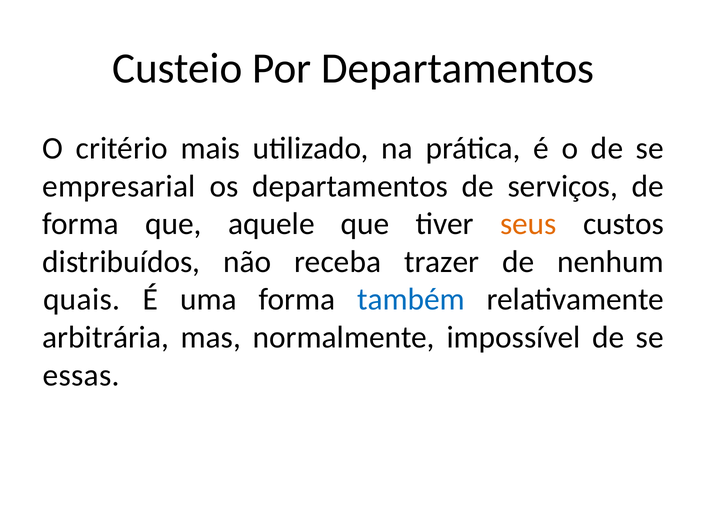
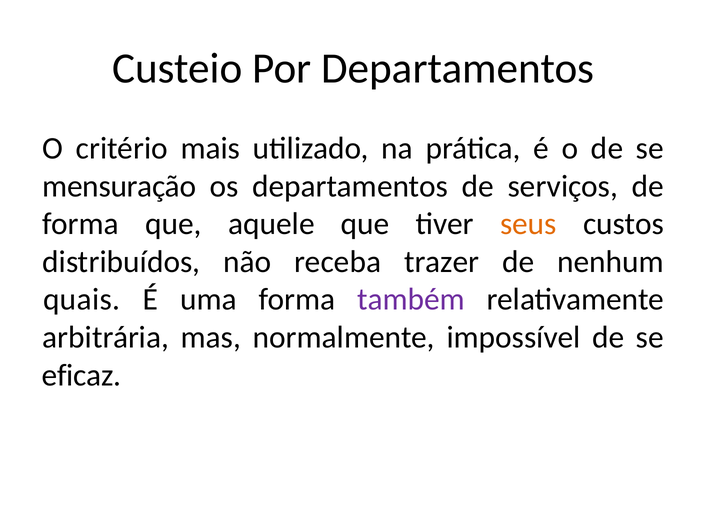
empresarial: empresarial -> mensuração (119, 186)
também colour: blue -> purple (411, 299)
essas: essas -> eficaz (81, 375)
